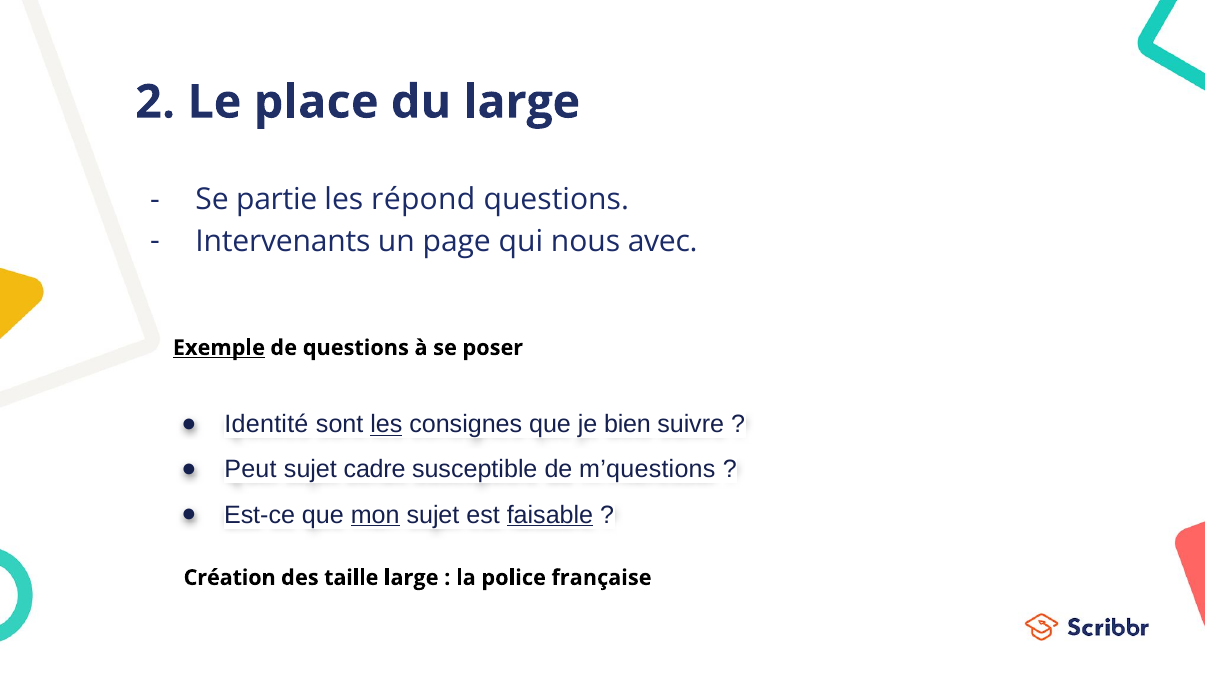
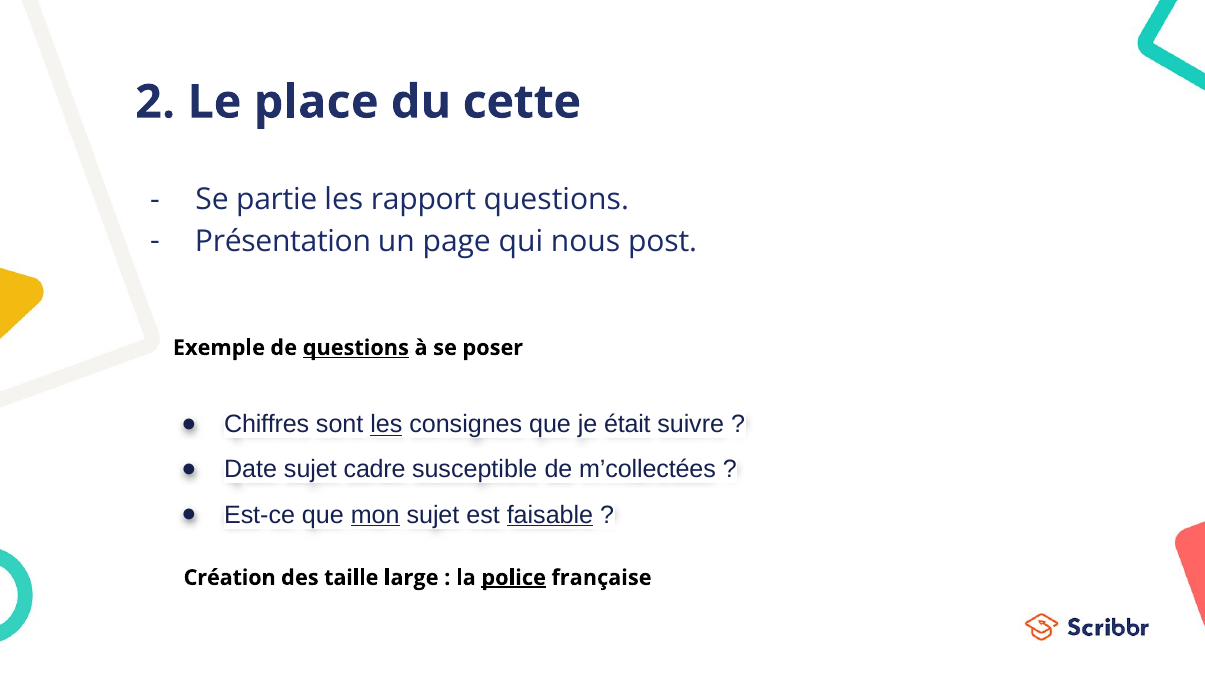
du large: large -> cette (522, 102)
répond: répond -> rapport (424, 200)
Intervenants: Intervenants -> Présentation (283, 241)
avec: avec -> post (663, 241)
Exemple underline: present -> none (219, 348)
questions underline: none -> present (356, 348)
Identité: Identité -> Chiffres (267, 424)
bien: bien -> était (627, 424)
Peut: Peut -> Date (251, 470)
m’questions: m’questions -> m’collectées (648, 470)
police underline: none -> present (514, 578)
